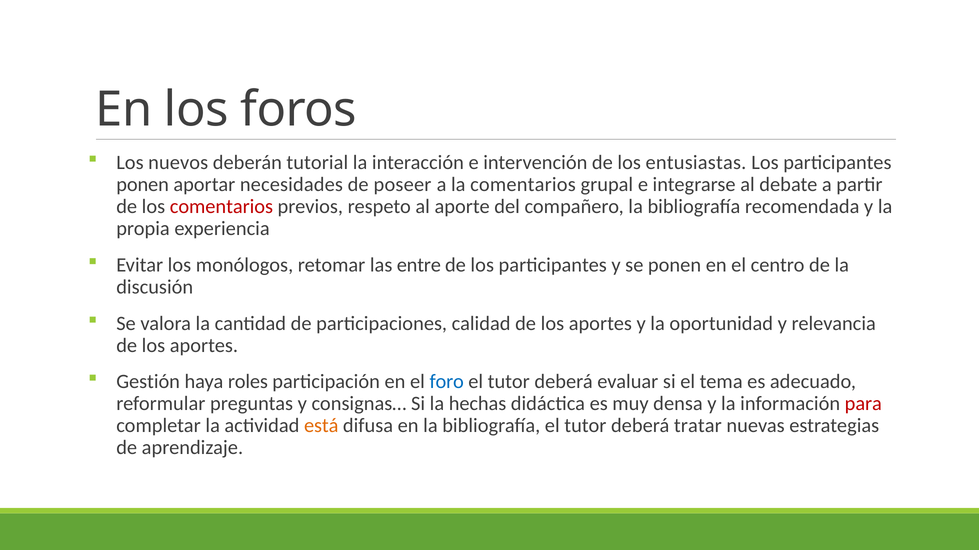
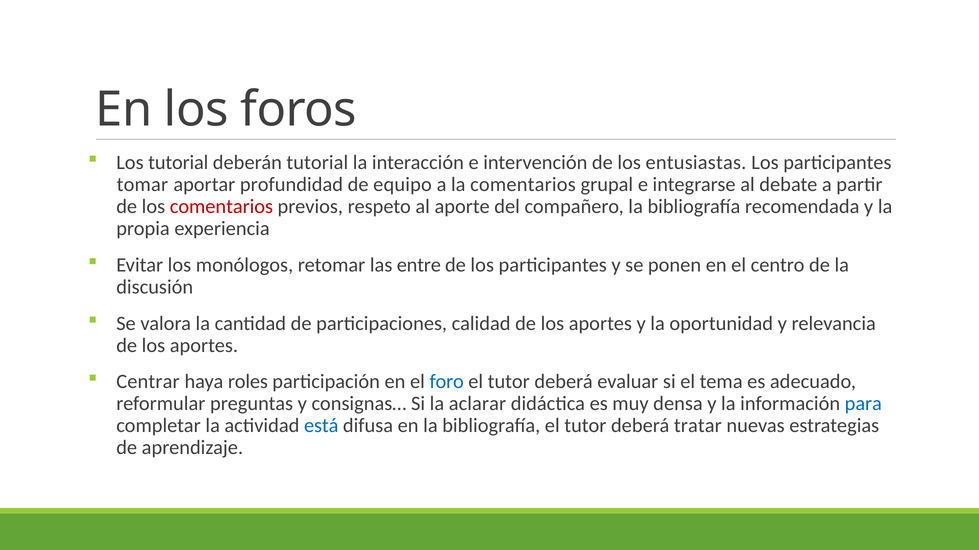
Los nuevos: nuevos -> tutorial (178, 163)
ponen: ponen -> tomar (142, 185)
necesidades: necesidades -> profundidad (291, 185)
poseer: poseer -> equipo (403, 185)
Gestión: Gestión -> Centrar (148, 382)
hechas: hechas -> aclarar (477, 404)
para colour: red -> blue (863, 404)
está colour: orange -> blue (321, 426)
